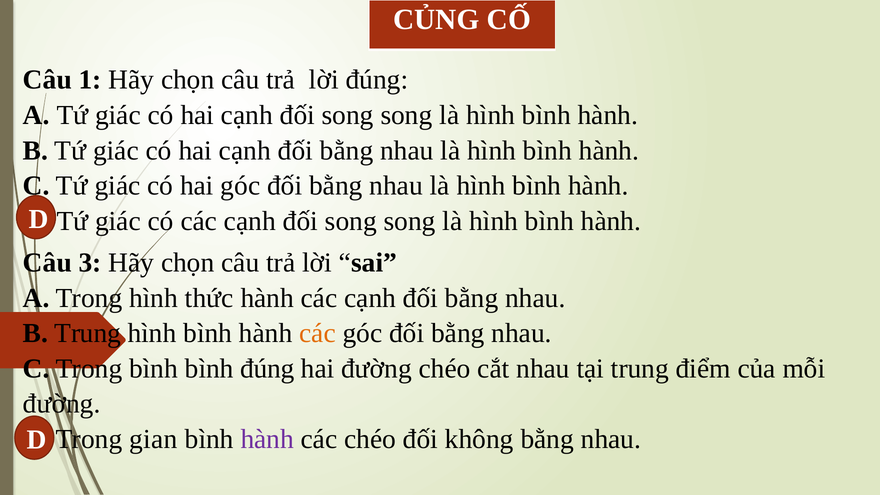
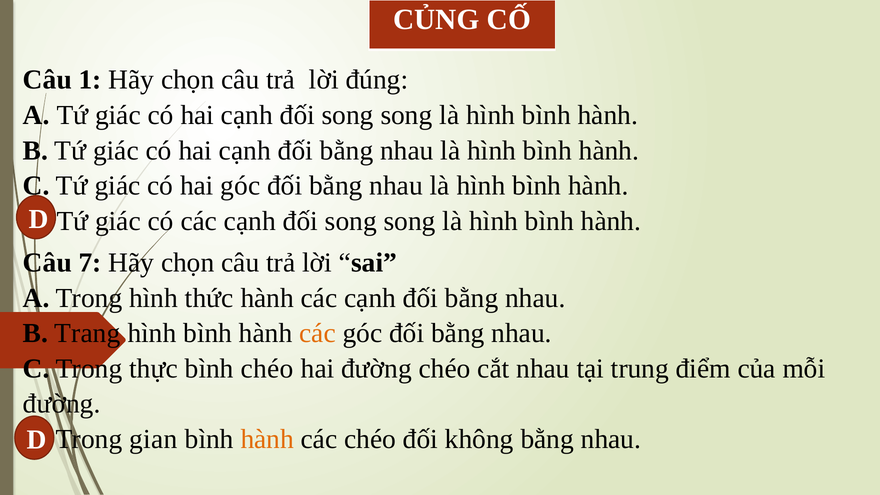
3: 3 -> 7 (90, 263)
B Trung: Trung -> Trang (87, 333)
Trong bình: bình -> thực (153, 369)
bình đúng: đúng -> chéo (267, 369)
hành colour: purple -> orange (267, 439)
